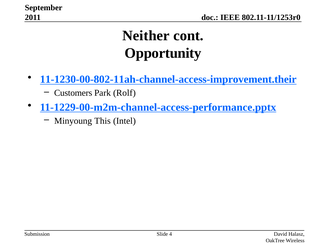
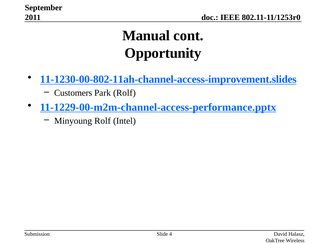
Neither: Neither -> Manual (146, 36)
11-1230-00-802-11ah-channel-access-improvement.their: 11-1230-00-802-11ah-channel-access-improvement.their -> 11-1230-00-802-11ah-channel-access-improvement.slides (168, 80)
Minyoung This: This -> Rolf (103, 121)
